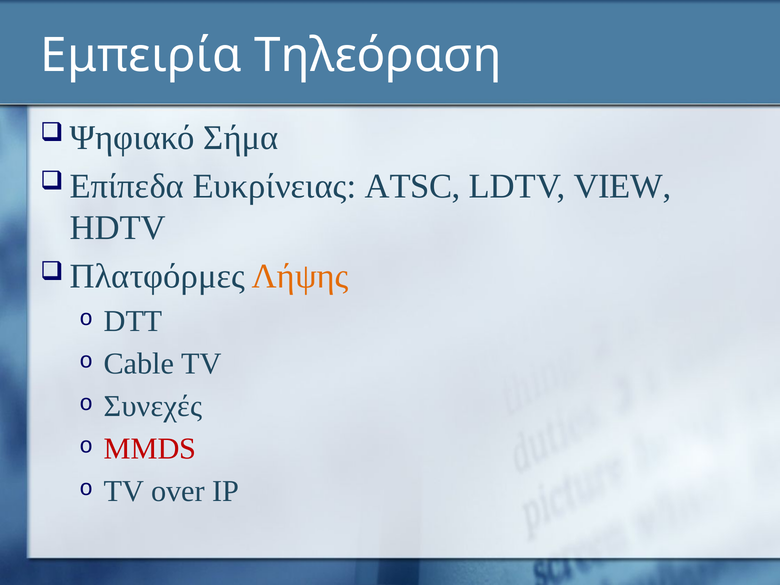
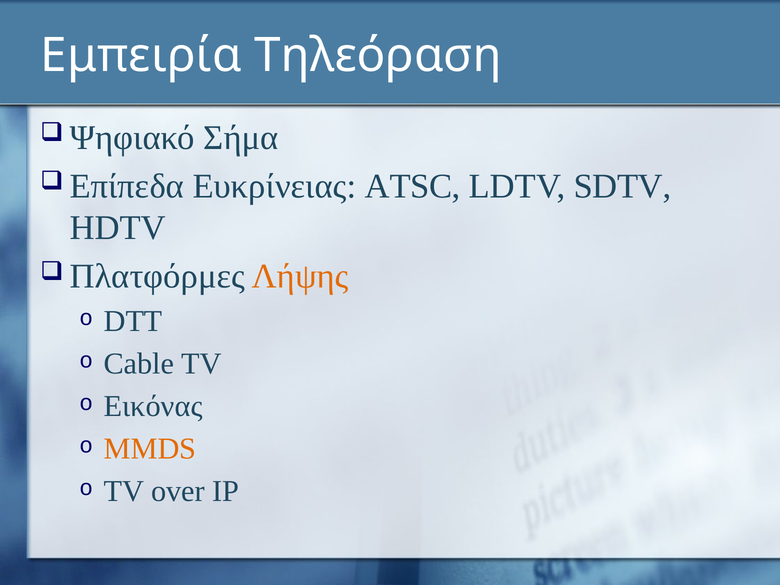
VIEW: VIEW -> SDTV (622, 186)
Συνεχές: Συνεχές -> Εικόνας (153, 406)
MMDS colour: red -> orange (150, 449)
